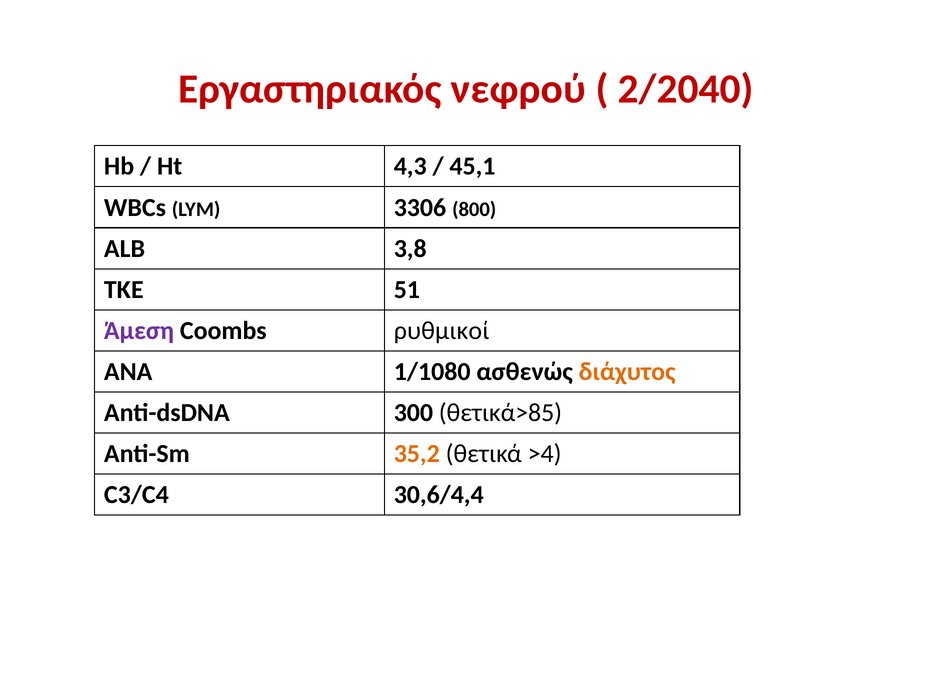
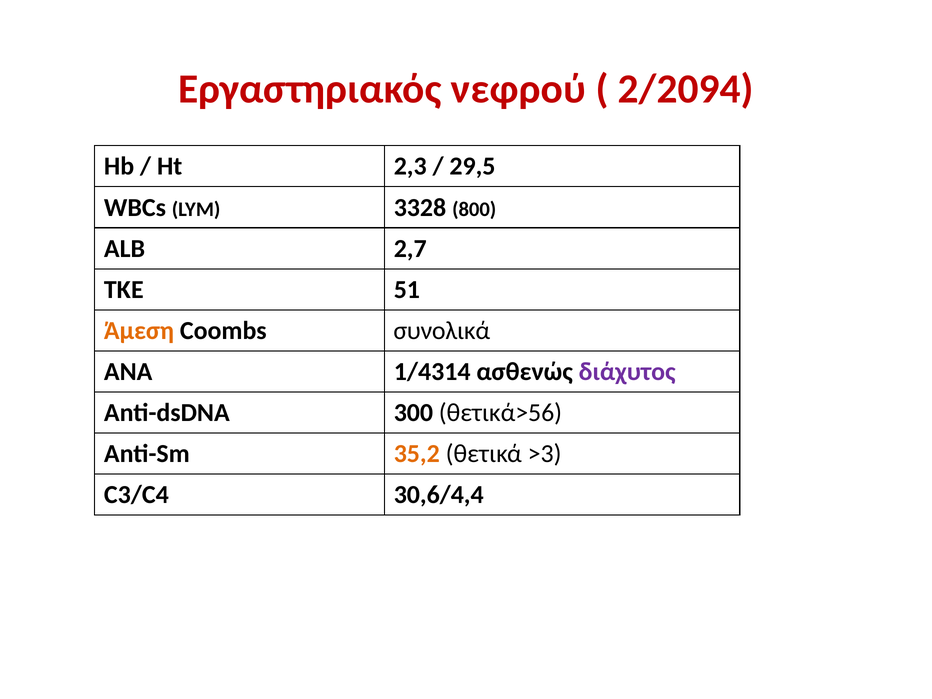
2/2040: 2/2040 -> 2/2094 (686, 89)
4,3: 4,3 -> 2,3 (410, 166)
45,1: 45,1 -> 29,5 (472, 166)
3306: 3306 -> 3328 (420, 207)
3,8: 3,8 -> 2,7 (410, 249)
Άμεση colour: purple -> orange (139, 331)
ρυθμικοί: ρυθμικοί -> συνολικά (442, 331)
1/1080: 1/1080 -> 1/4314 (432, 372)
διάχυτος colour: orange -> purple (627, 372)
θετικά>85: θετικά>85 -> θετικά>56 (500, 413)
>4: >4 -> >3 (545, 454)
